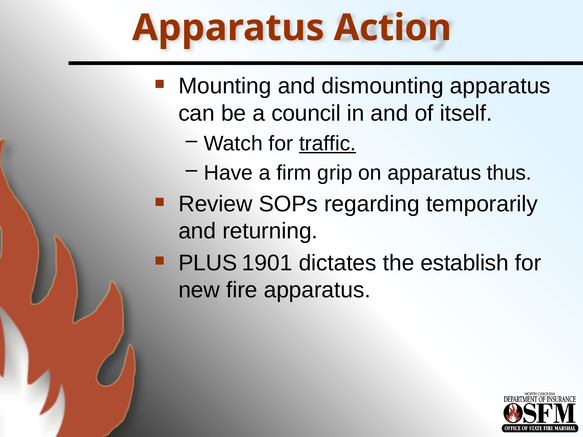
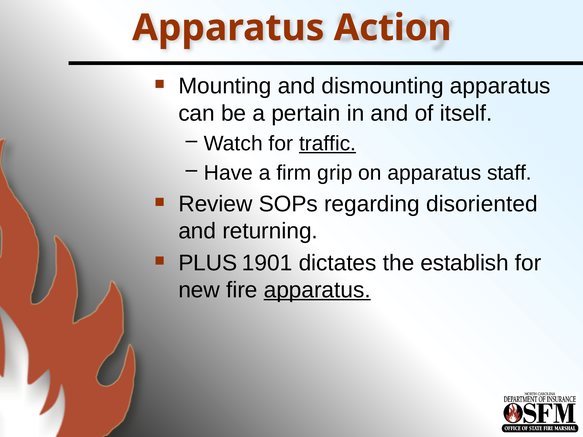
council: council -> pertain (306, 113)
thus: thus -> staff (509, 173)
temporarily: temporarily -> disoriented (482, 204)
apparatus underline: none -> present (317, 290)
